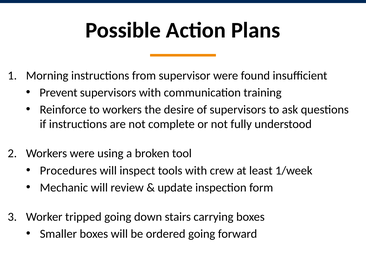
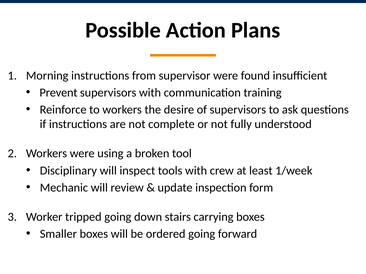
Procedures: Procedures -> Disciplinary (68, 171)
